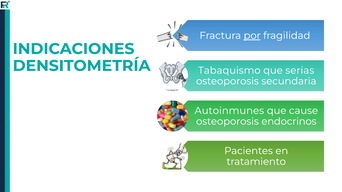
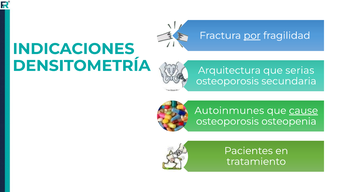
Tabaquismo: Tabaquismo -> Arquitectura (229, 71)
cause underline: none -> present (303, 111)
endocrinos: endocrinos -> osteopenia (289, 122)
